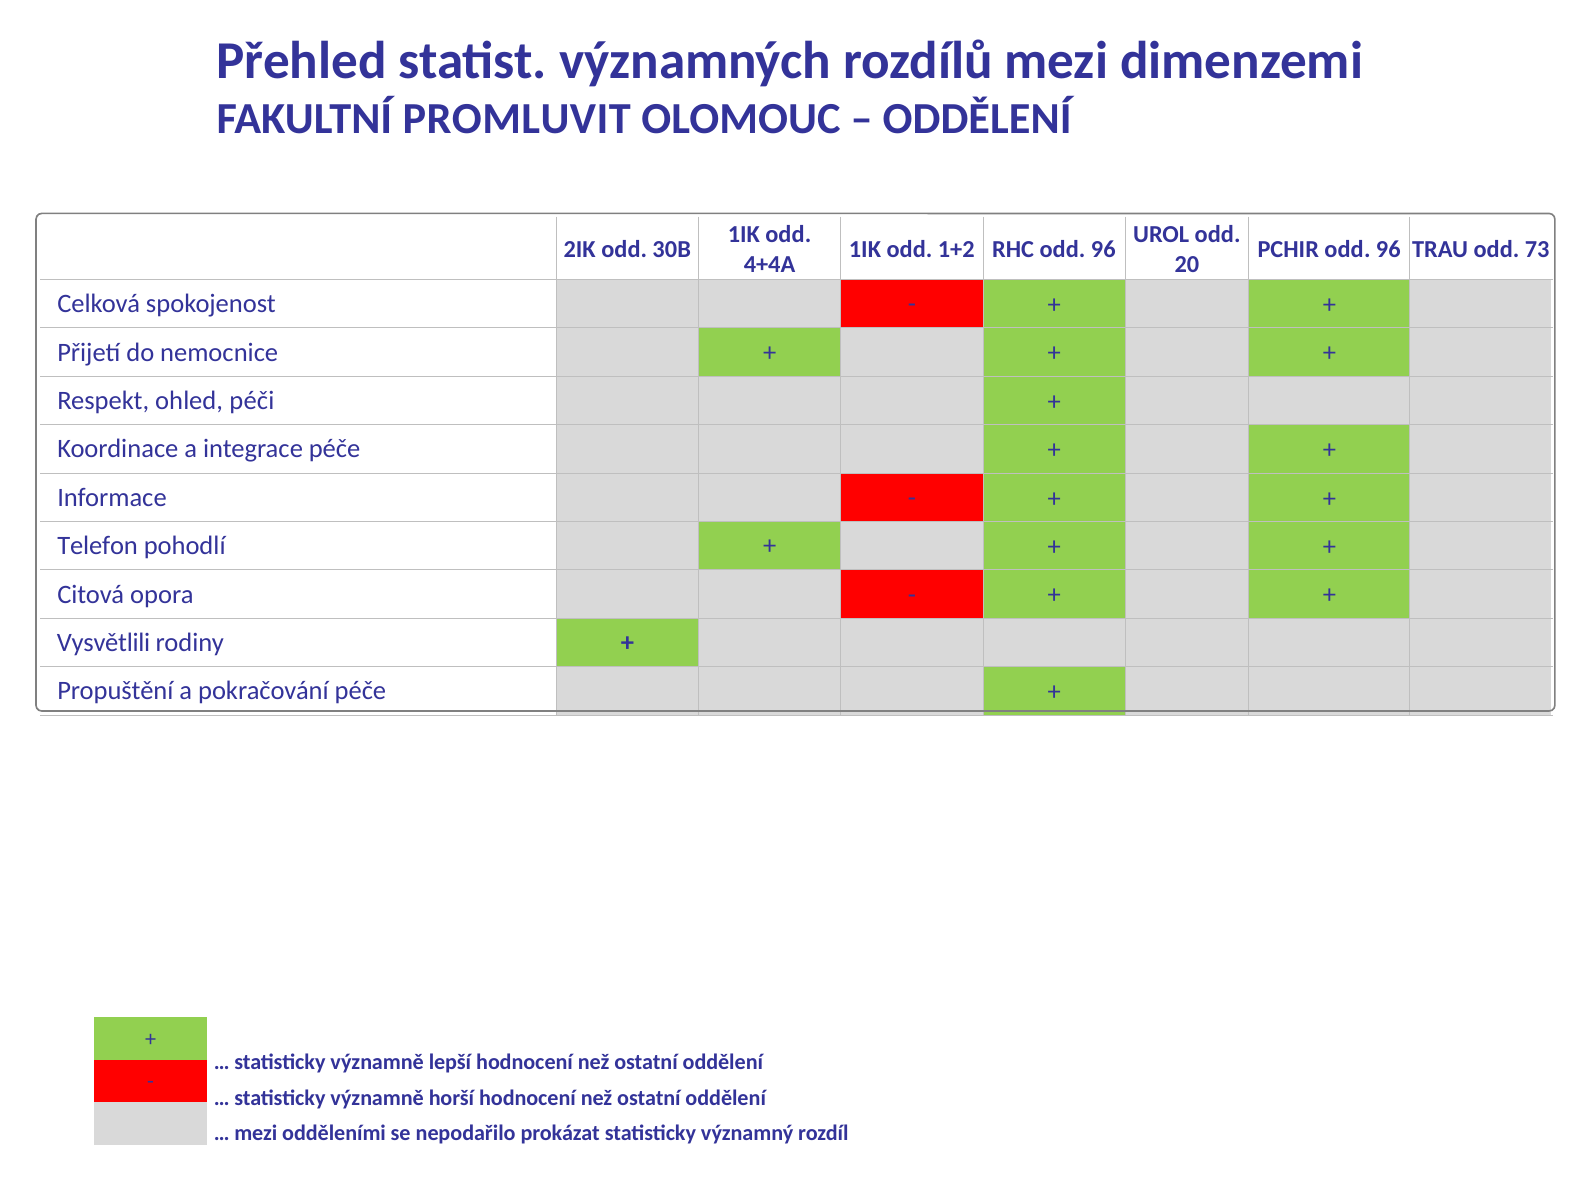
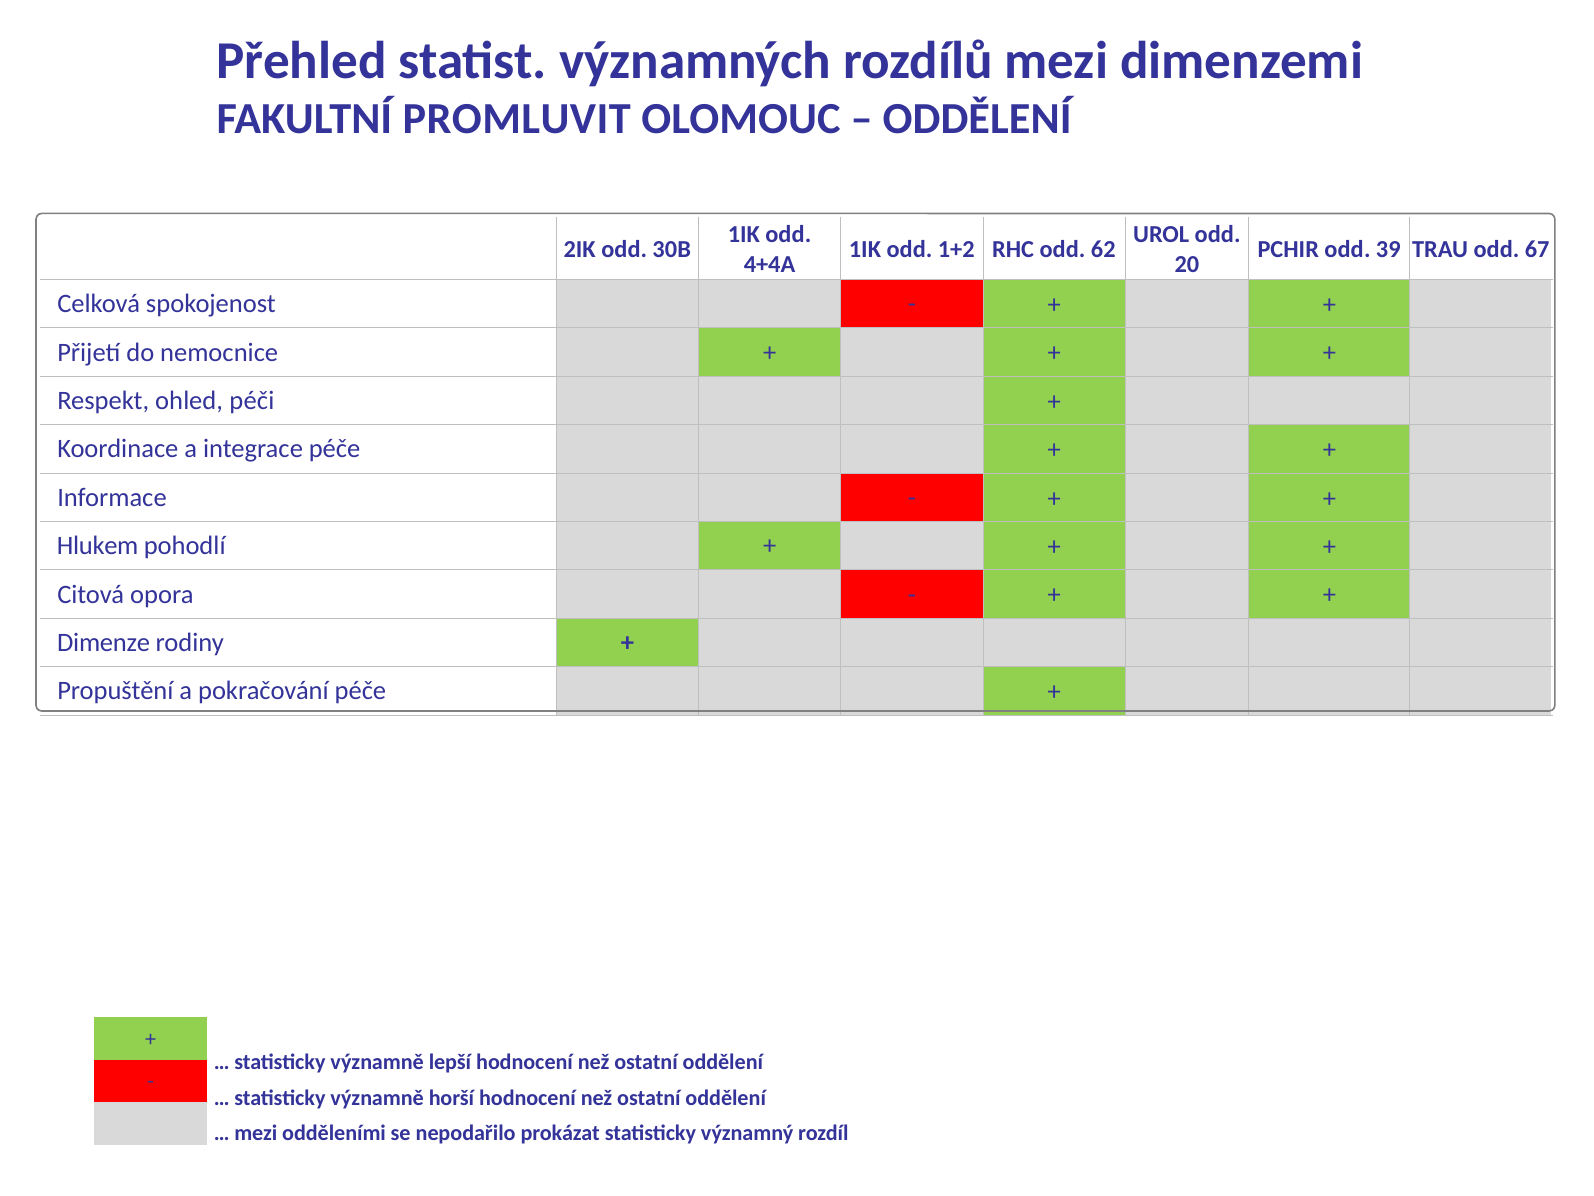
RHC odd 96: 96 -> 62 (1103, 250)
PCHIR odd 96: 96 -> 39 (1388, 250)
73: 73 -> 67 (1537, 250)
Telefon: Telefon -> Hlukem (98, 546)
Vysvětlili: Vysvětlili -> Dimenze (104, 643)
